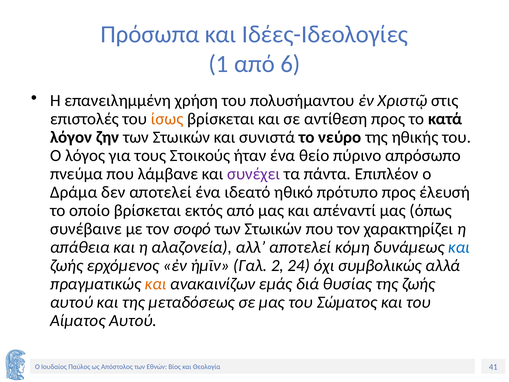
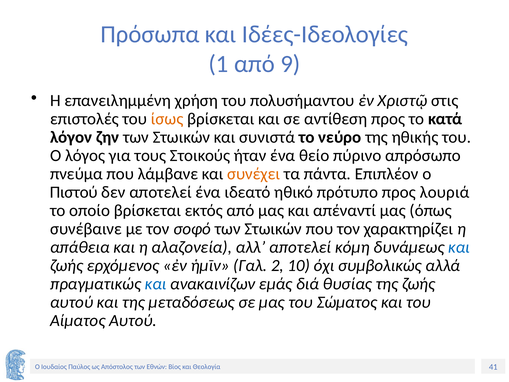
6: 6 -> 9 (290, 64)
συνέχει colour: purple -> orange (254, 174)
Δράμα: Δράμα -> Πιστού (74, 192)
έλευσή: έλευσή -> λουριά (445, 192)
24: 24 -> 10 (299, 265)
και colour: orange -> blue (156, 284)
